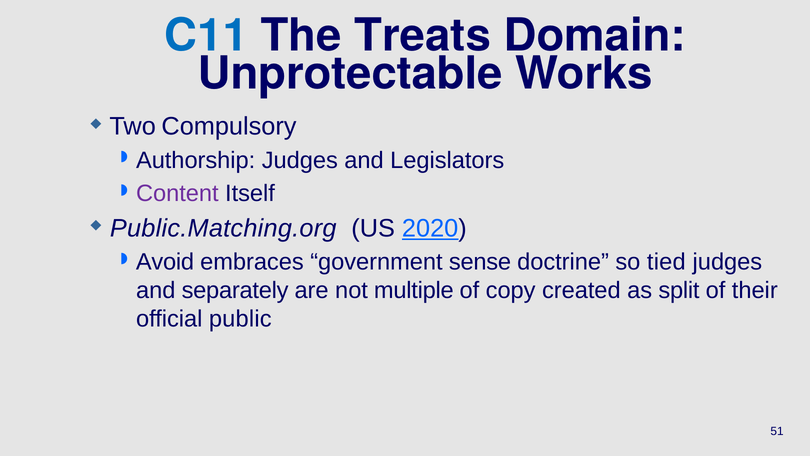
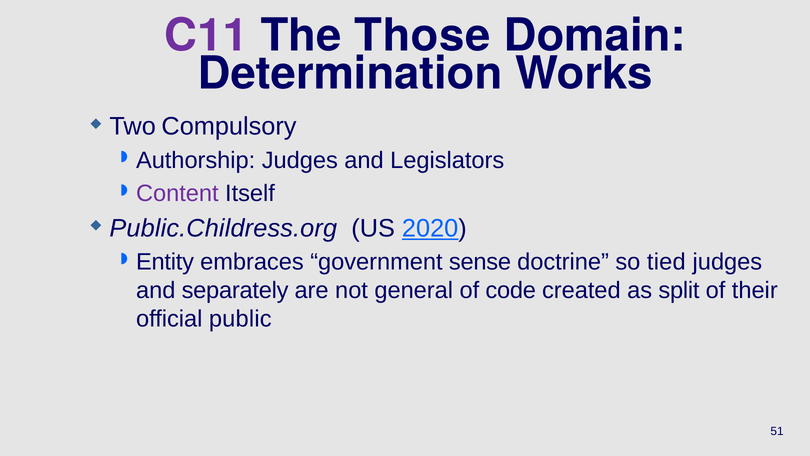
C11 colour: blue -> purple (206, 36)
Treats: Treats -> Those (422, 36)
Unprotectable: Unprotectable -> Determination (350, 74)
Public.Matching.org: Public.Matching.org -> Public.Childress.org (223, 228)
Avoid: Avoid -> Entity (165, 262)
multiple: multiple -> general (414, 290)
copy: copy -> code (511, 290)
